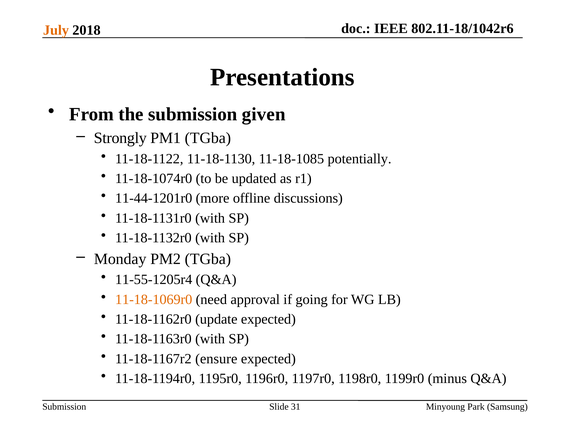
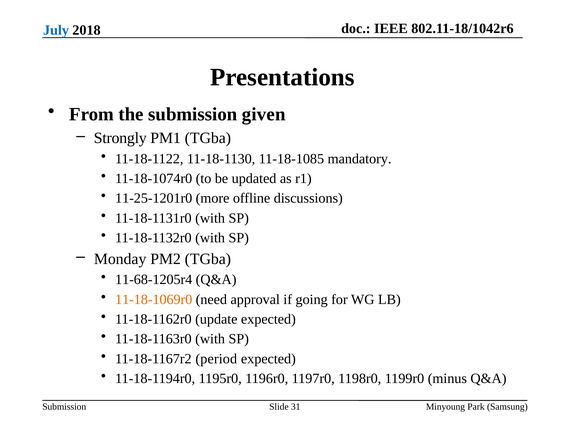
July colour: orange -> blue (56, 30)
potentially: potentially -> mandatory (360, 159)
11-44-1201r0: 11-44-1201r0 -> 11-25-1201r0 (154, 198)
11-55-1205r4: 11-55-1205r4 -> 11-68-1205r4 (154, 279)
ensure: ensure -> period (216, 359)
